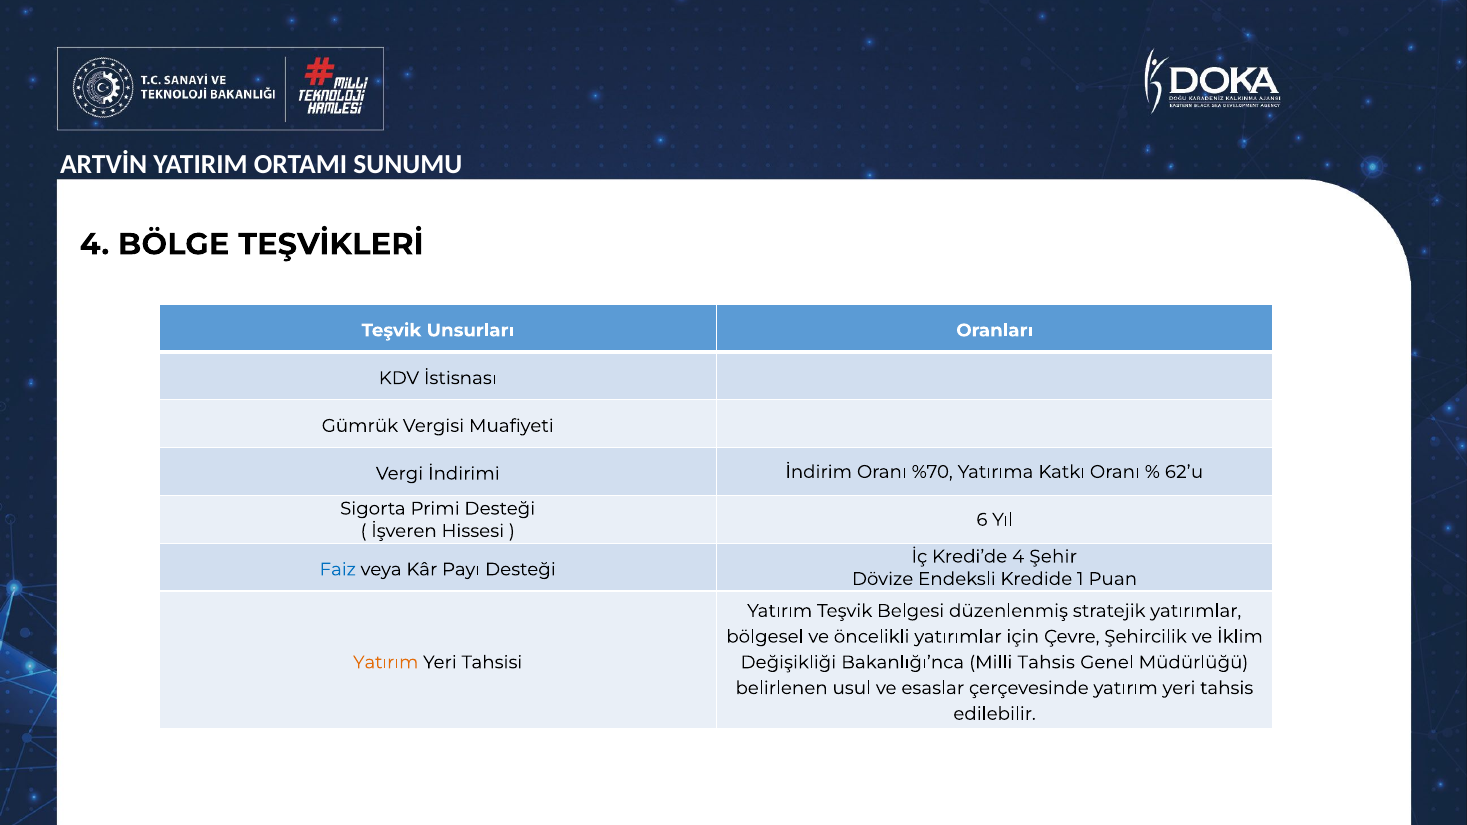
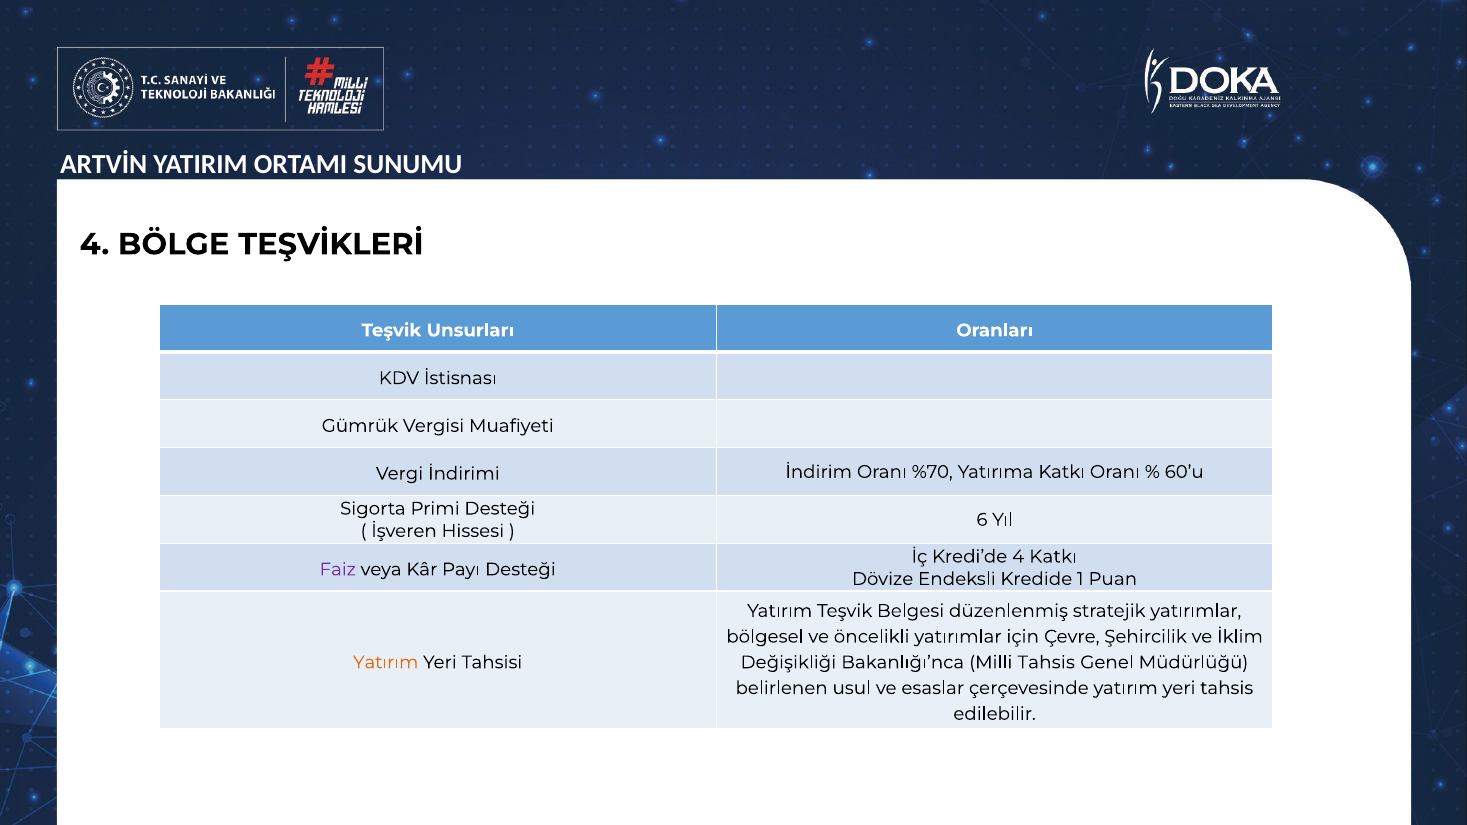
62’u: 62’u -> 60’u (1184, 472)
4 Şehir: Şehir -> Katkı (1053, 557)
Faiz colour: blue -> purple (338, 569)
